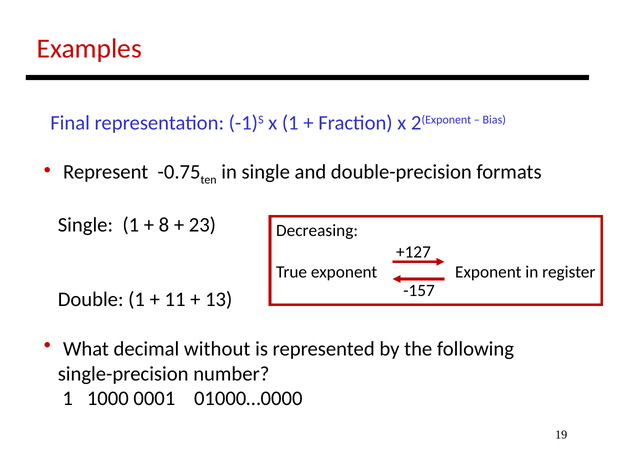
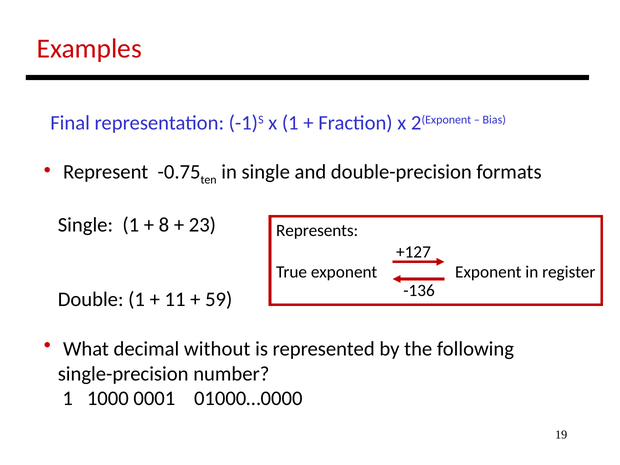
Decreasing: Decreasing -> Represents (317, 231)
-157: -157 -> -136 (419, 290)
13: 13 -> 59 (219, 299)
